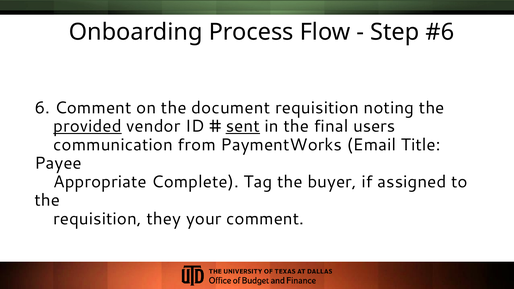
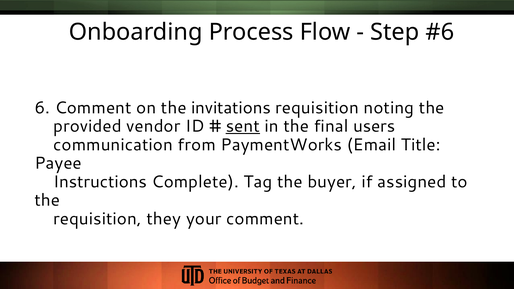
document: document -> invitations (231, 108)
provided underline: present -> none (87, 126)
Appropriate: Appropriate -> Instructions (100, 182)
